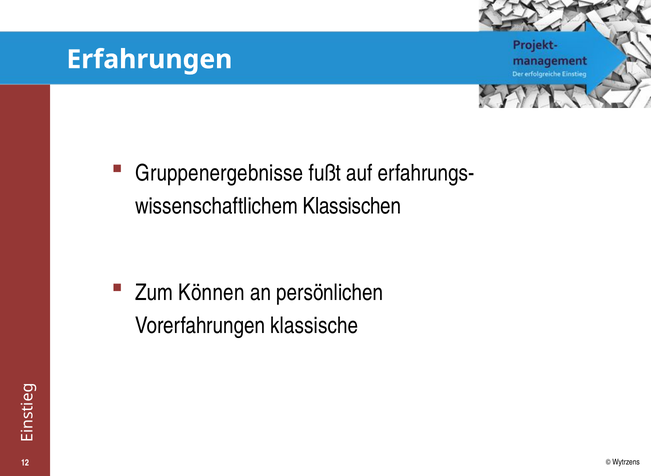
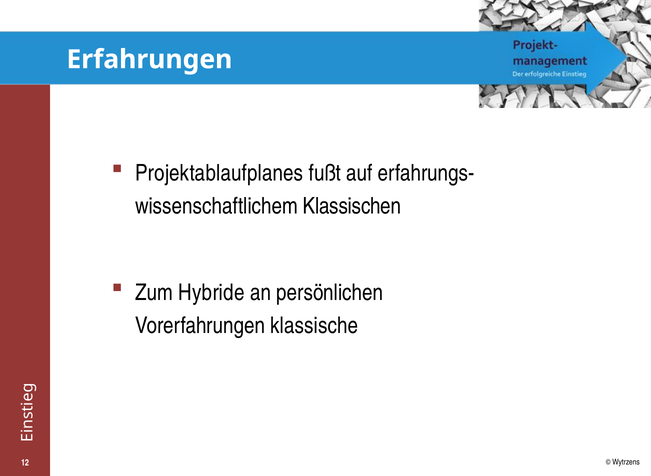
Gruppenergebnisse: Gruppenergebnisse -> Projektablaufplanes (219, 173)
Können: Können -> Hybride (211, 292)
